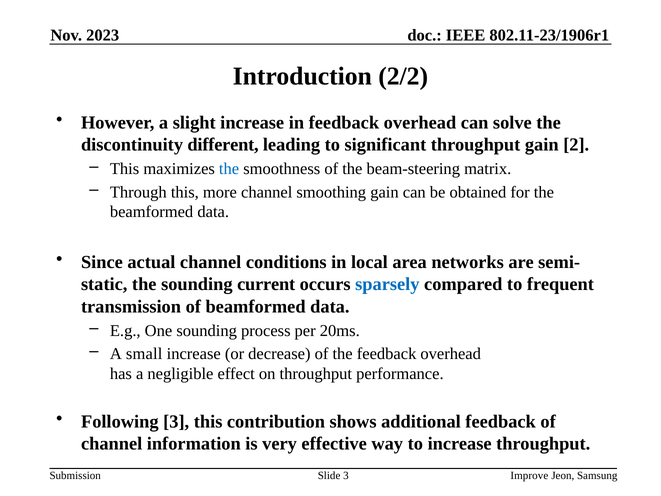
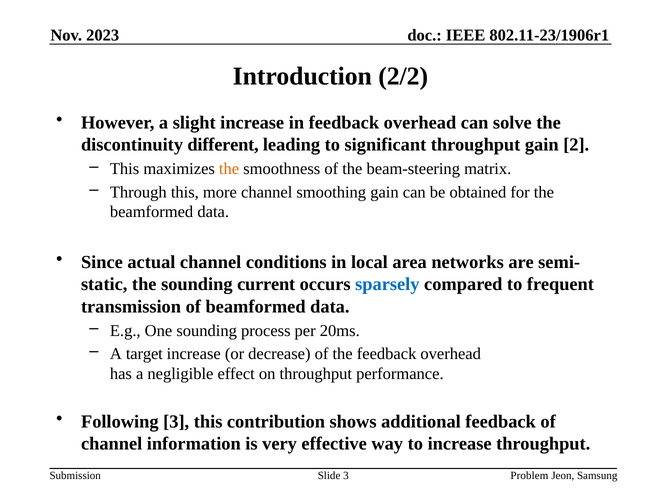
the colour: blue -> orange (229, 169)
small: small -> target (144, 354)
Improve: Improve -> Problem (529, 475)
